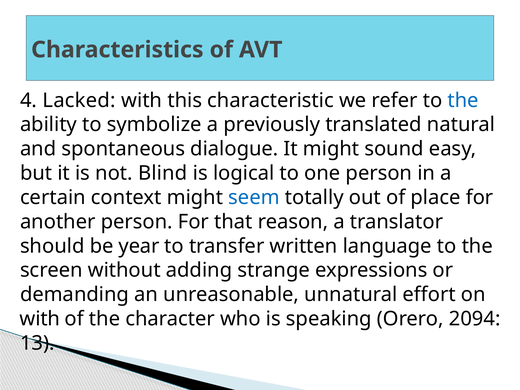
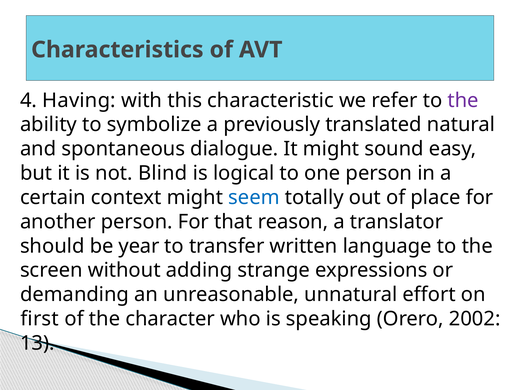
Lacked: Lacked -> Having (79, 100)
the colour: blue -> purple (463, 100)
with: with -> first (40, 319)
2094: 2094 -> 2002 (475, 319)
